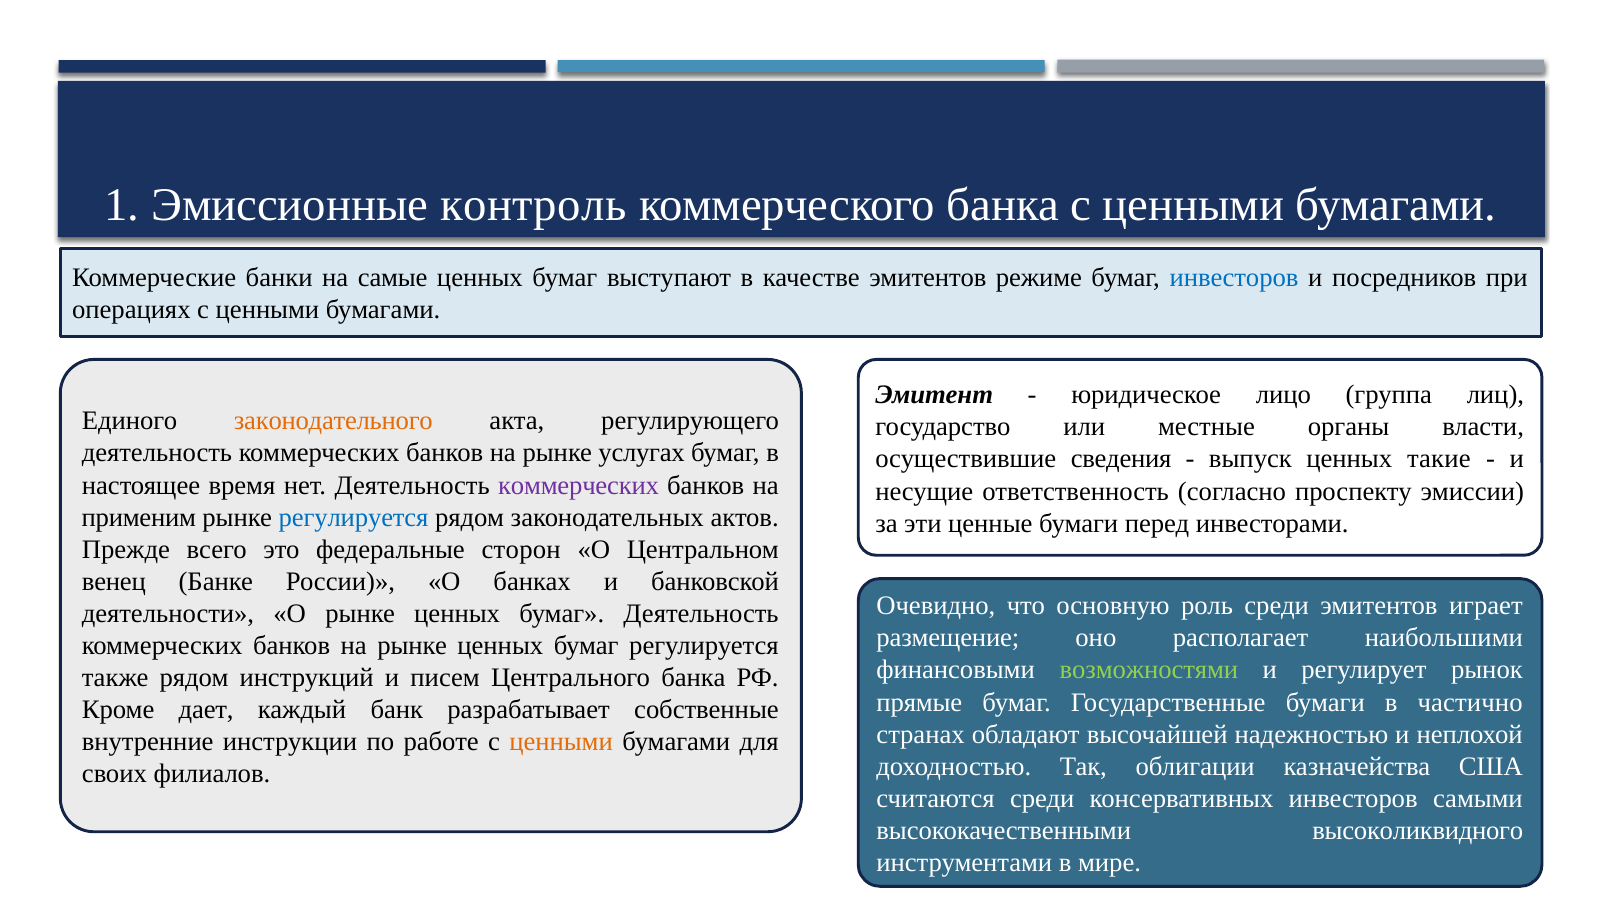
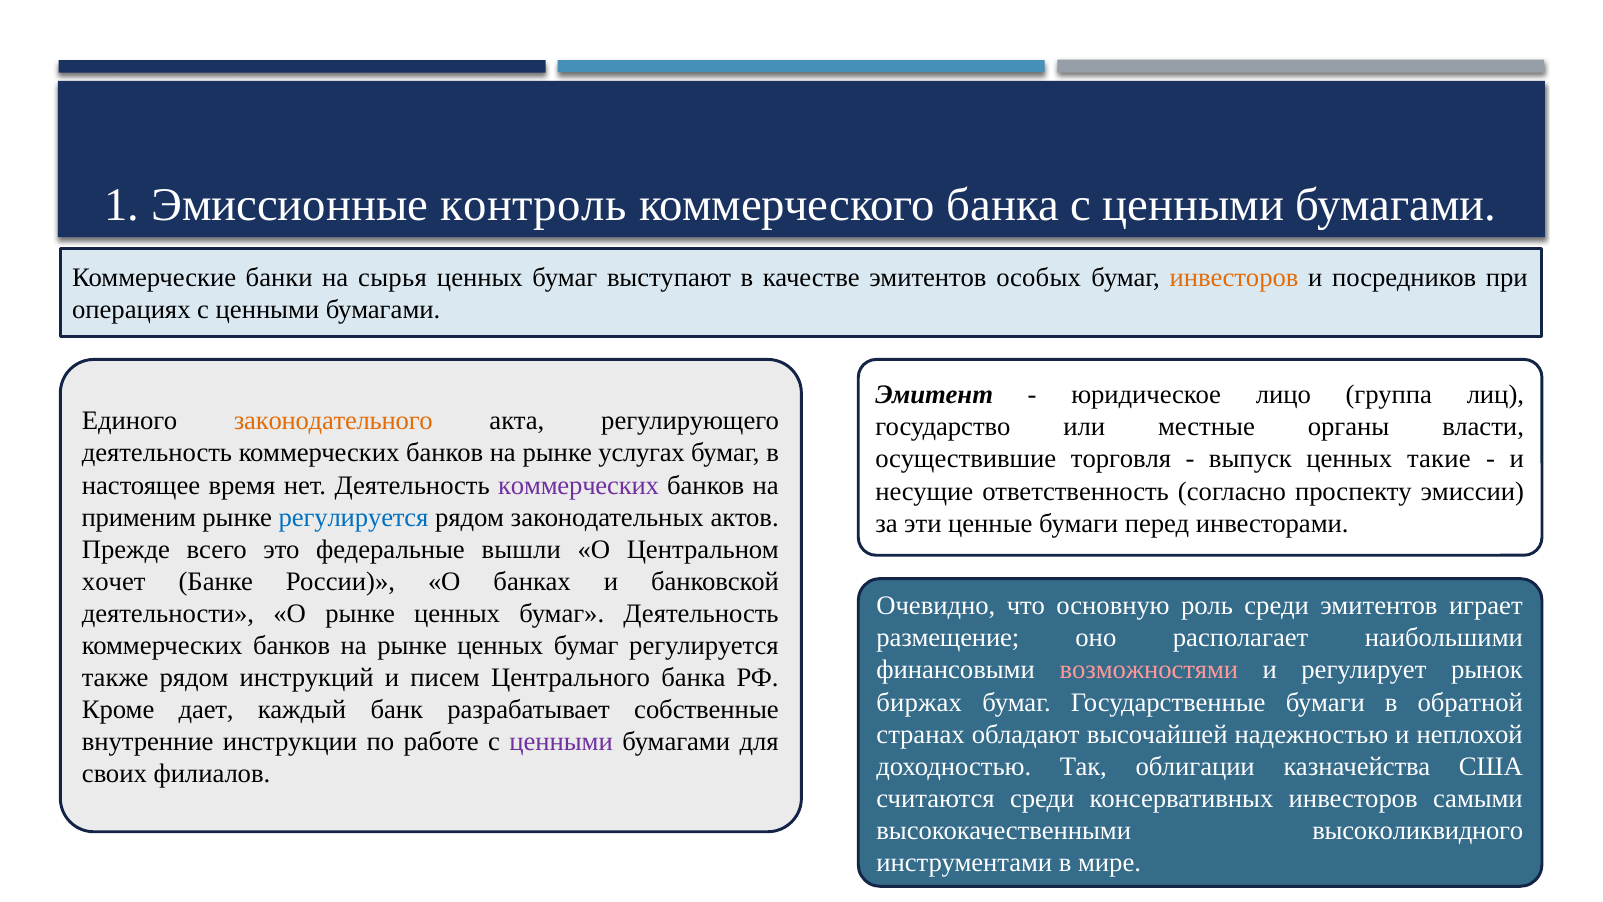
самые: самые -> сырья (392, 278)
режиме: режиме -> особых (1039, 278)
инвесторов colour: blue -> orange (1234, 278)
сведения: сведения -> торговля (1121, 459)
сторон: сторон -> вышли (521, 549)
венец: венец -> хочет (114, 581)
возможностями colour: light green -> pink (1149, 670)
прямые: прямые -> биржах (919, 702)
частично: частично -> обратной (1470, 702)
ценными colour: orange -> purple (561, 741)
